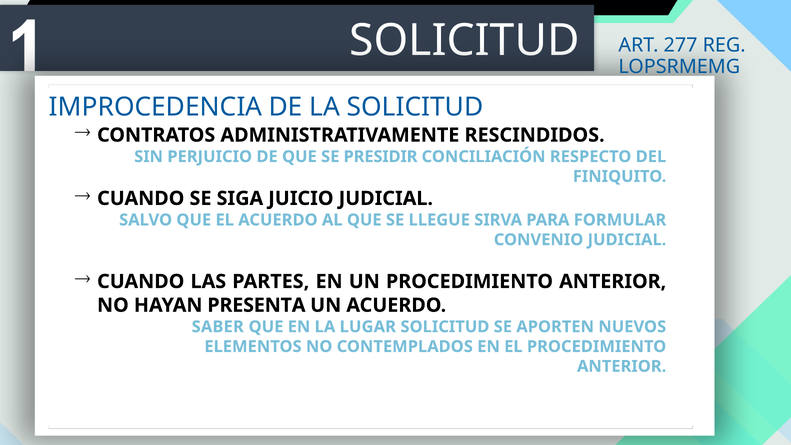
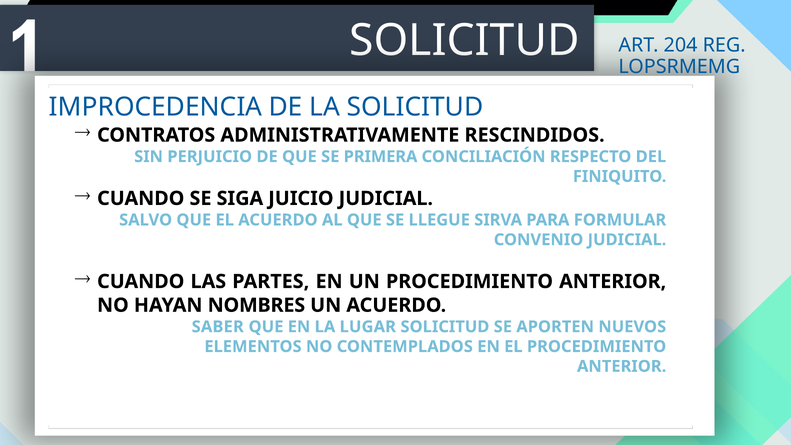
277: 277 -> 204 (681, 45)
PRESIDIR: PRESIDIR -> PRIMERA (381, 157)
PRESENTA: PRESENTA -> NOMBRES (256, 305)
